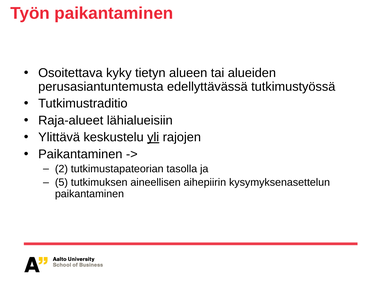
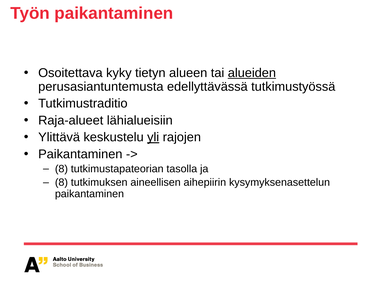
alueiden underline: none -> present (252, 73)
2: 2 -> 8 (61, 169)
5: 5 -> 8 (61, 183)
